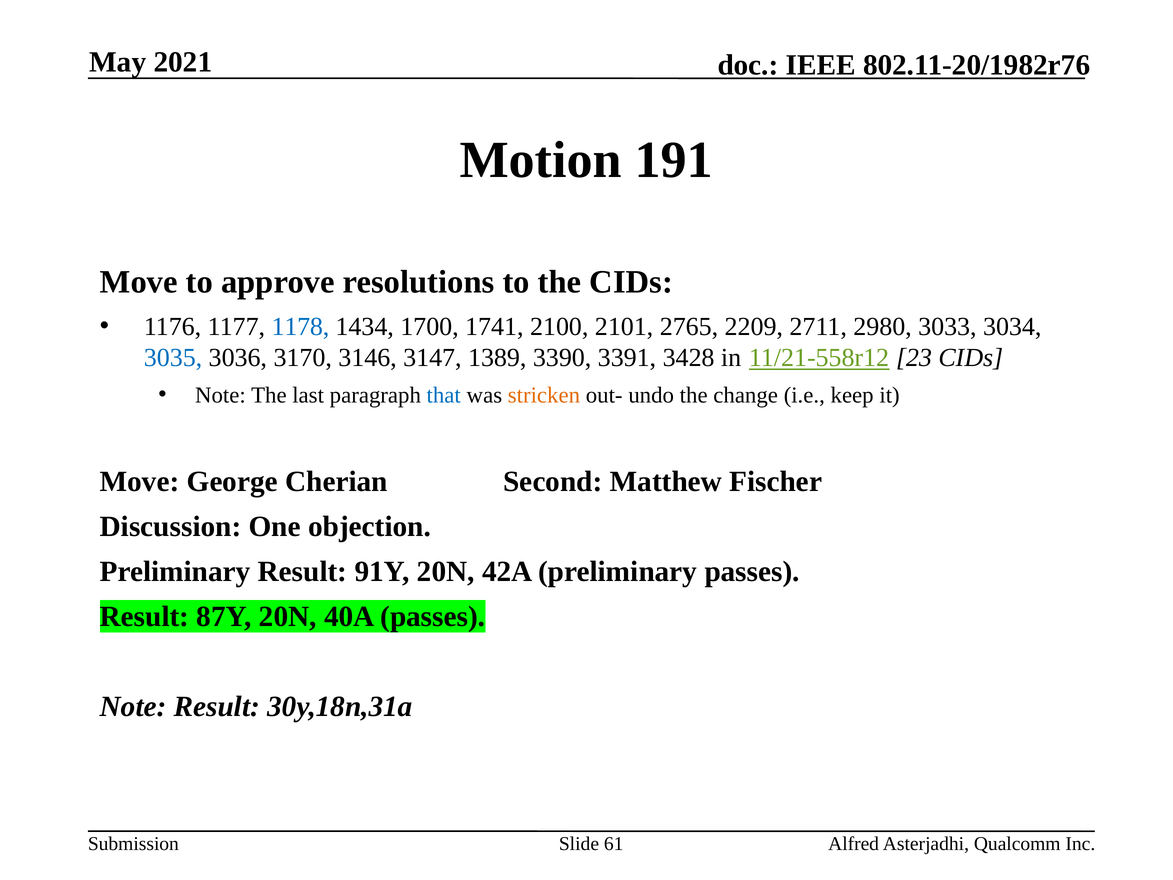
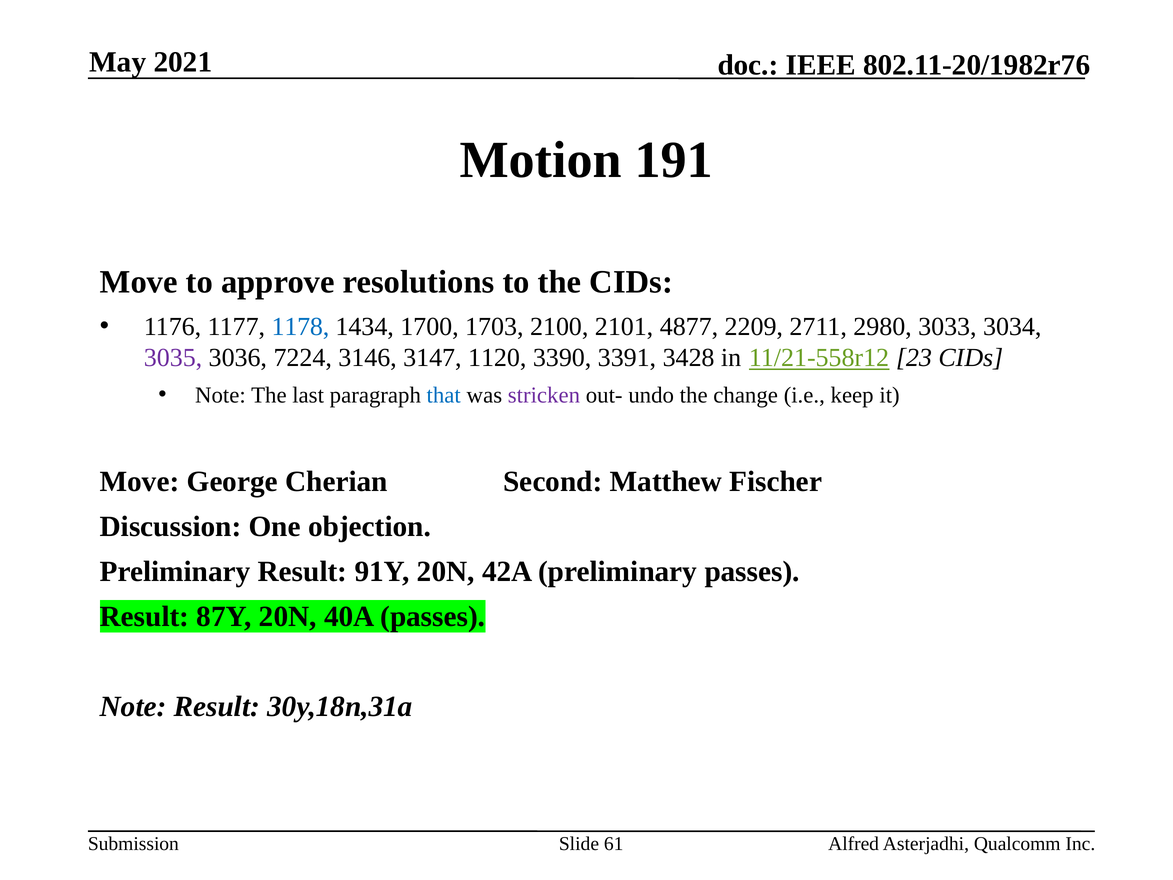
1741: 1741 -> 1703 (494, 326)
2765: 2765 -> 4877 (689, 326)
3035 colour: blue -> purple (173, 358)
3170: 3170 -> 7224 (303, 358)
1389: 1389 -> 1120 (497, 358)
stricken colour: orange -> purple (544, 395)
